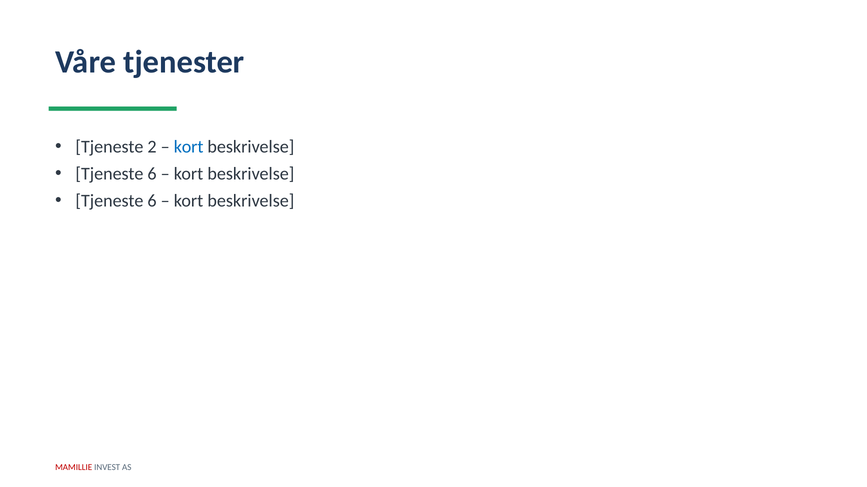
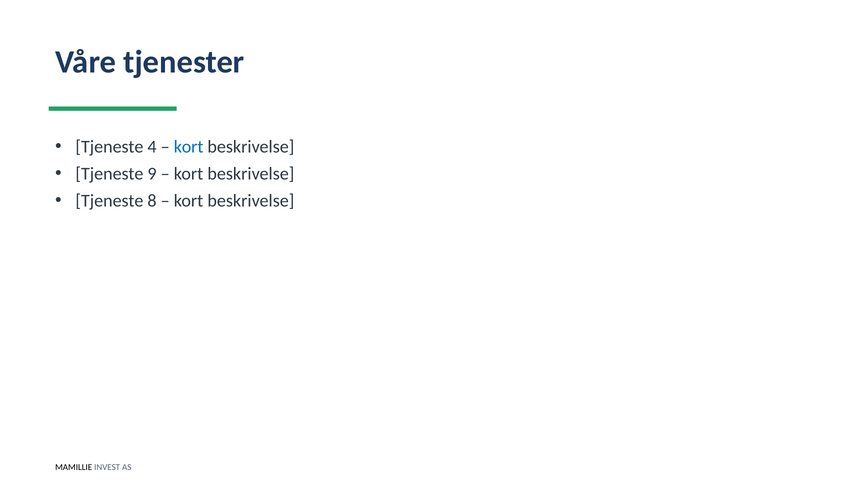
2: 2 -> 4 (152, 147)
6: 6 -> 9 (152, 174)
6: 6 -> 8 (152, 201)
MAMILLIE colour: red -> black (74, 468)
